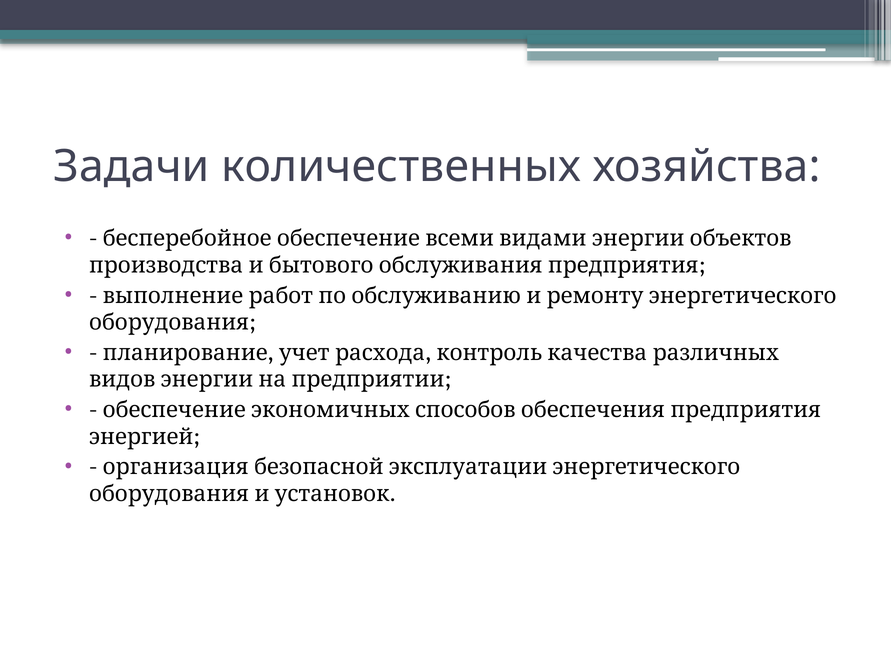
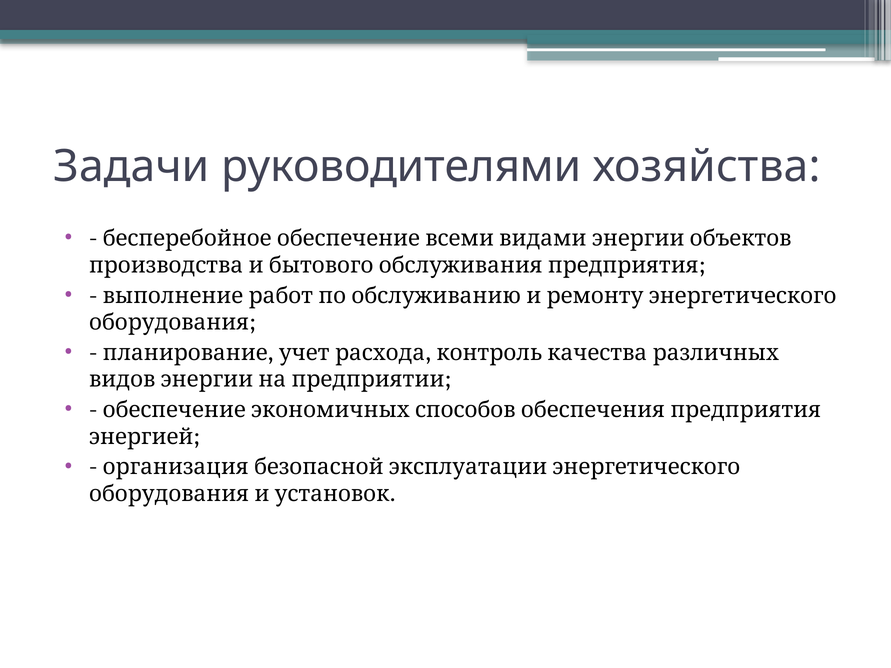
количественных: количественных -> руководителями (401, 166)
